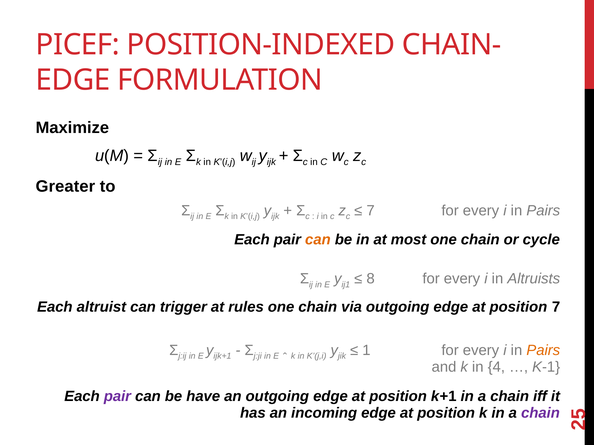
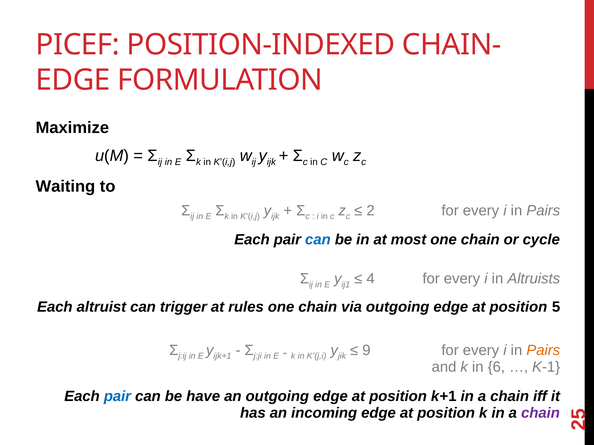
Greater: Greater -> Waiting (65, 187)
7: 7 -> 2 (371, 211)
can colour: orange -> blue (318, 240)
8: 8 -> 4 (371, 279)
position 7: 7 -> 5 (556, 307)
1: 1 -> 9 (366, 351)
4: 4 -> 6 (496, 367)
pair colour: purple -> blue (117, 397)
